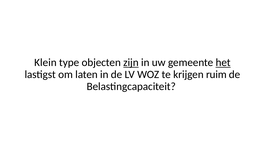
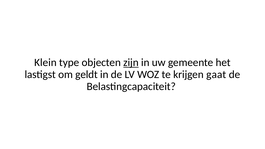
het underline: present -> none (223, 63)
laten: laten -> geldt (87, 74)
ruim: ruim -> gaat (216, 74)
